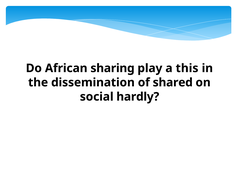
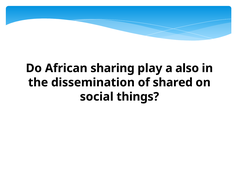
this: this -> also (187, 68)
hardly: hardly -> things (138, 97)
